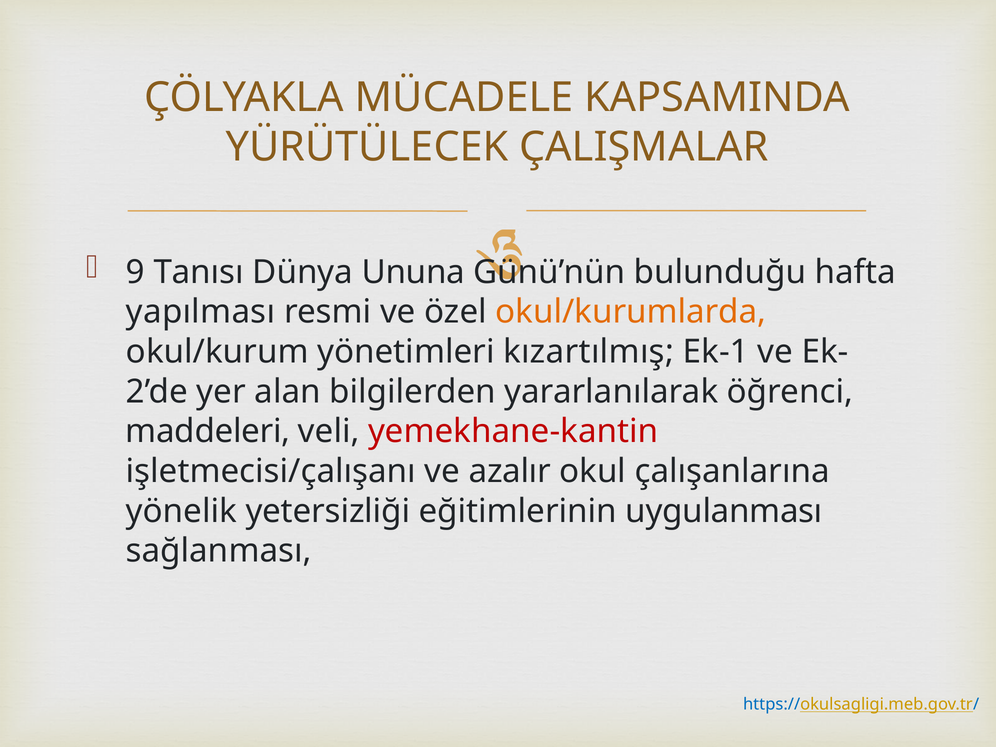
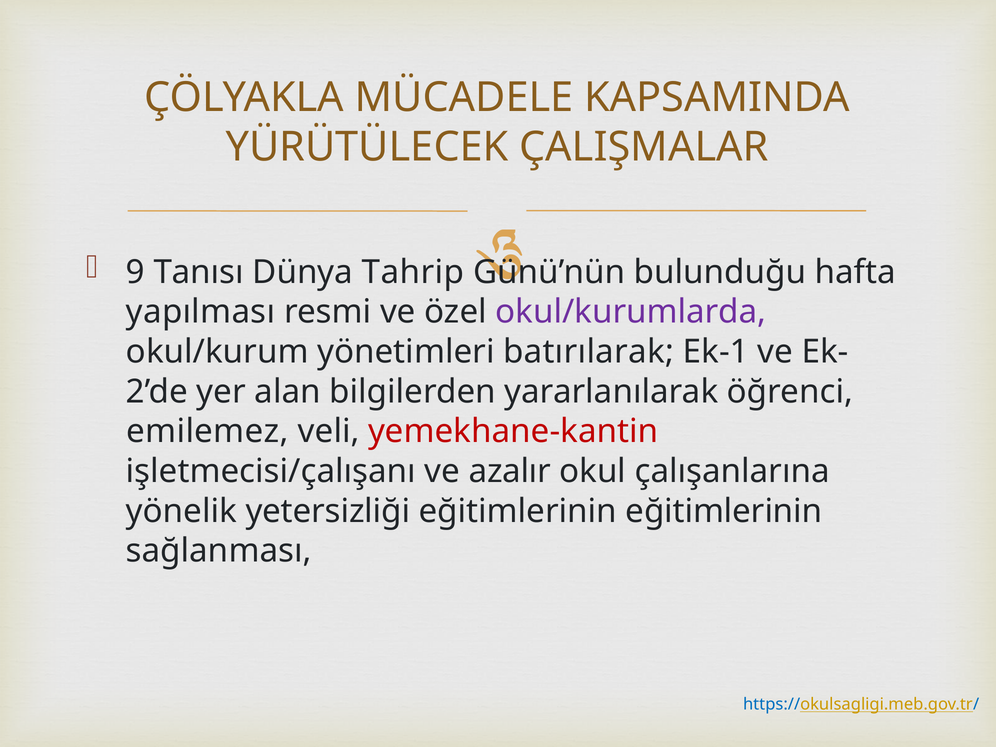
Ununa: Ununa -> Tahrip (413, 272)
okul/kurumlarda colour: orange -> purple (631, 312)
kızartılmış: kızartılmış -> batırılarak (589, 352)
maddeleri: maddeleri -> emilemez (207, 431)
eğitimlerinin uygulanması: uygulanması -> eğitimlerinin (724, 511)
